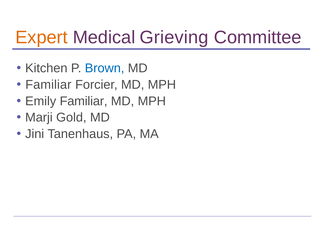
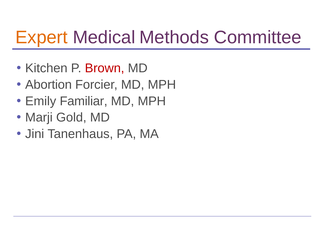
Grieving: Grieving -> Methods (174, 37)
Brown colour: blue -> red (105, 68)
Familiar: Familiar -> Abortion (49, 85)
